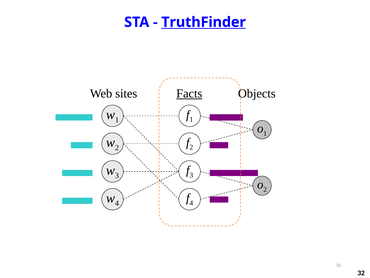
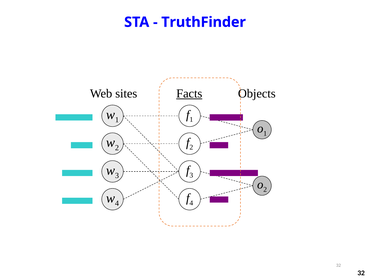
TruthFinder underline: present -> none (204, 22)
